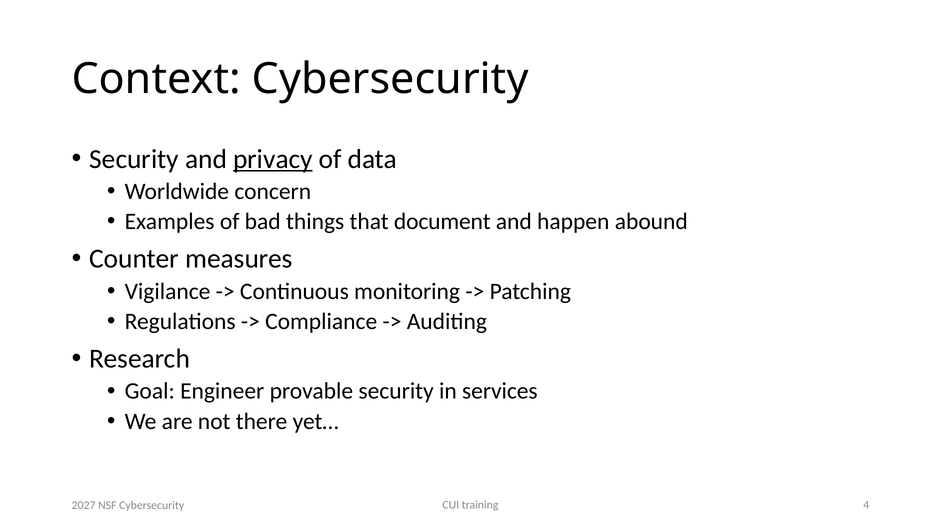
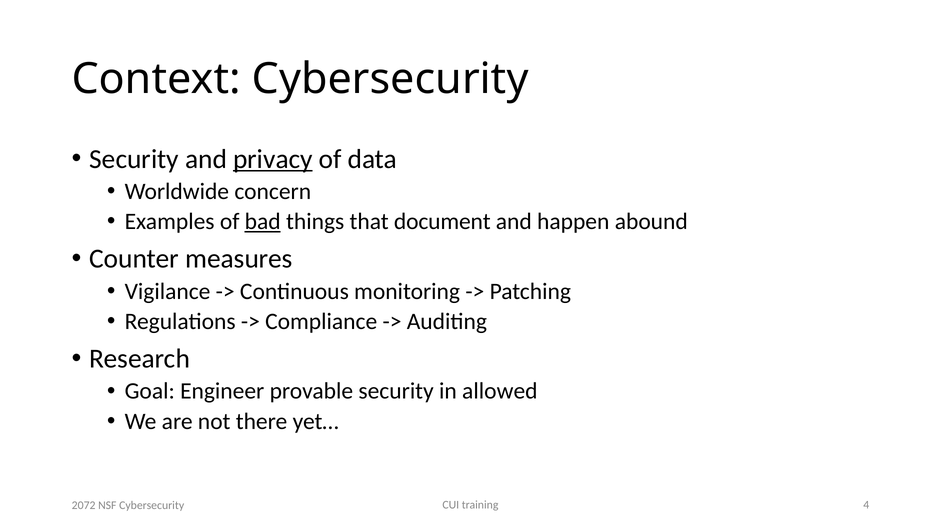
bad underline: none -> present (263, 222)
services: services -> allowed (500, 391)
2027: 2027 -> 2072 (84, 505)
